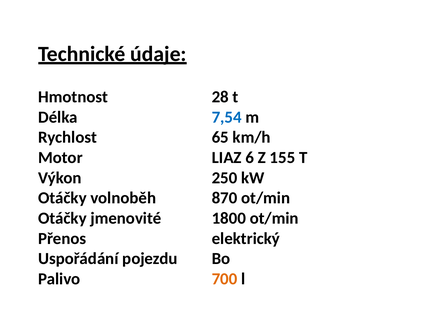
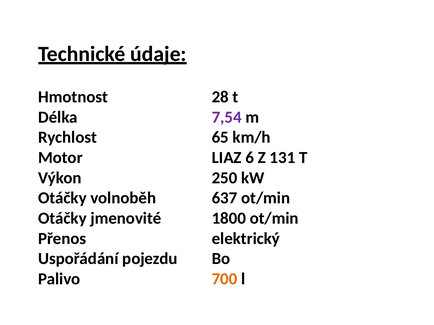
7,54 colour: blue -> purple (227, 117)
155: 155 -> 131 (282, 158)
870: 870 -> 637 (225, 198)
